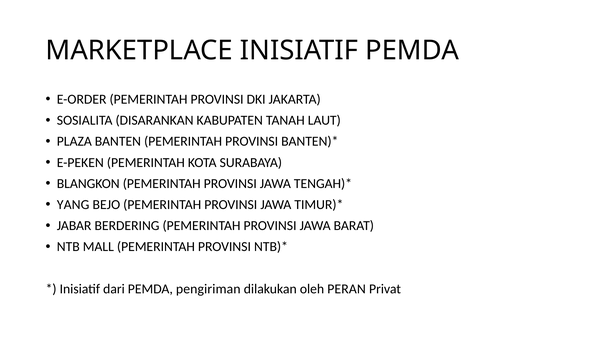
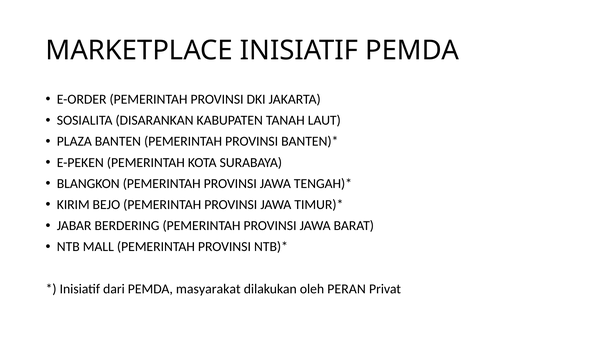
YANG: YANG -> KIRIM (73, 204)
pengiriman: pengiriman -> masyarakat (208, 288)
